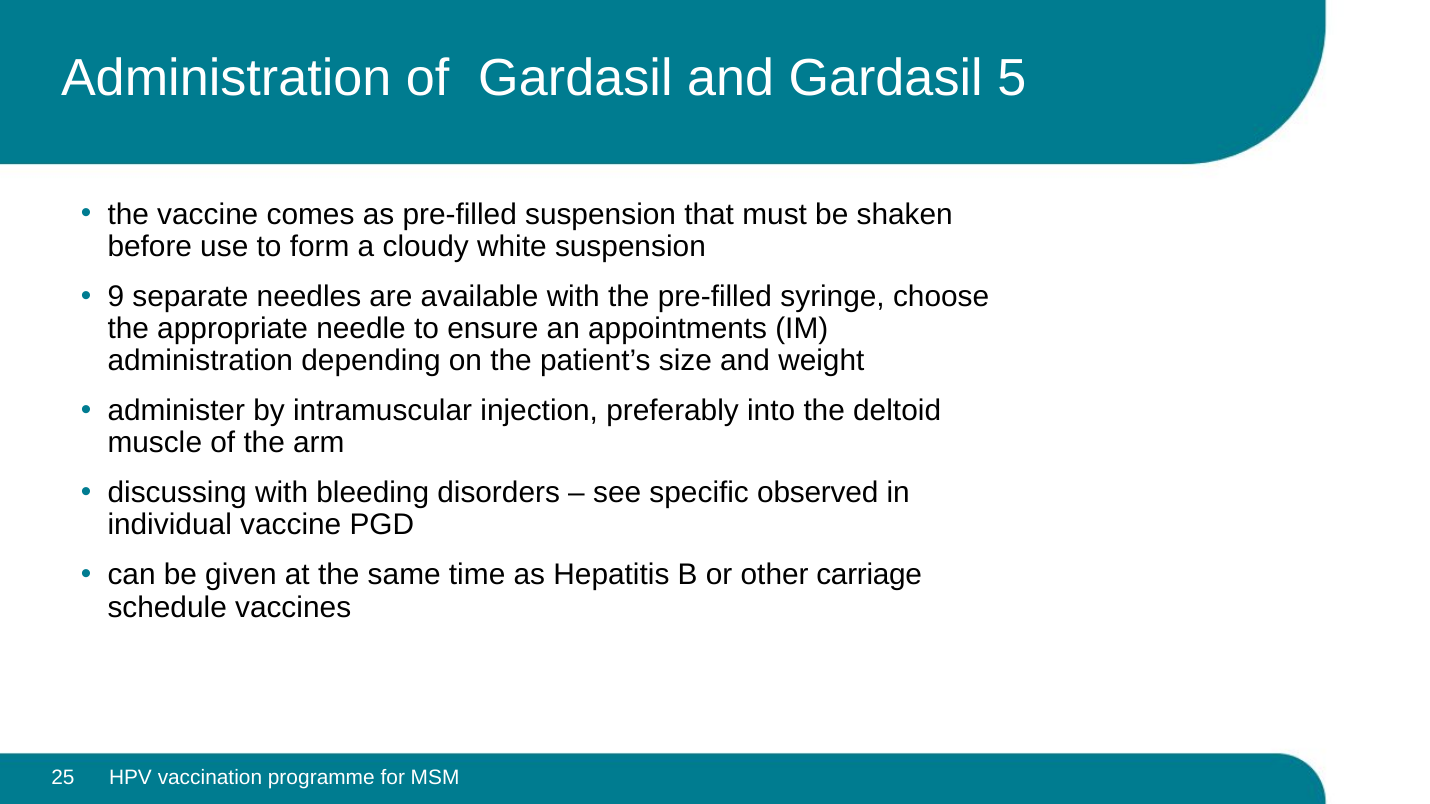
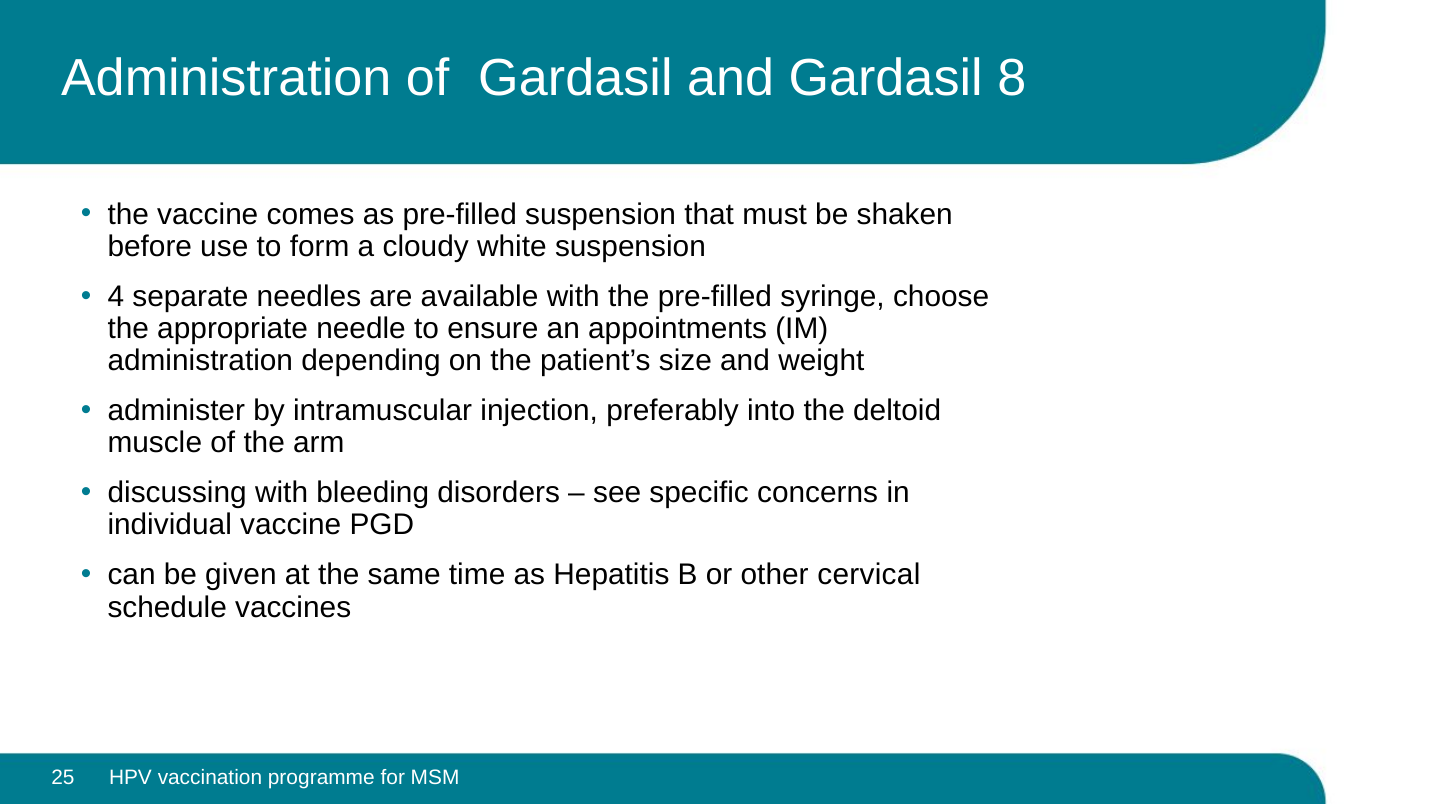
5: 5 -> 8 (1012, 78)
9: 9 -> 4 (116, 297)
observed: observed -> concerns (818, 493)
carriage: carriage -> cervical (869, 575)
